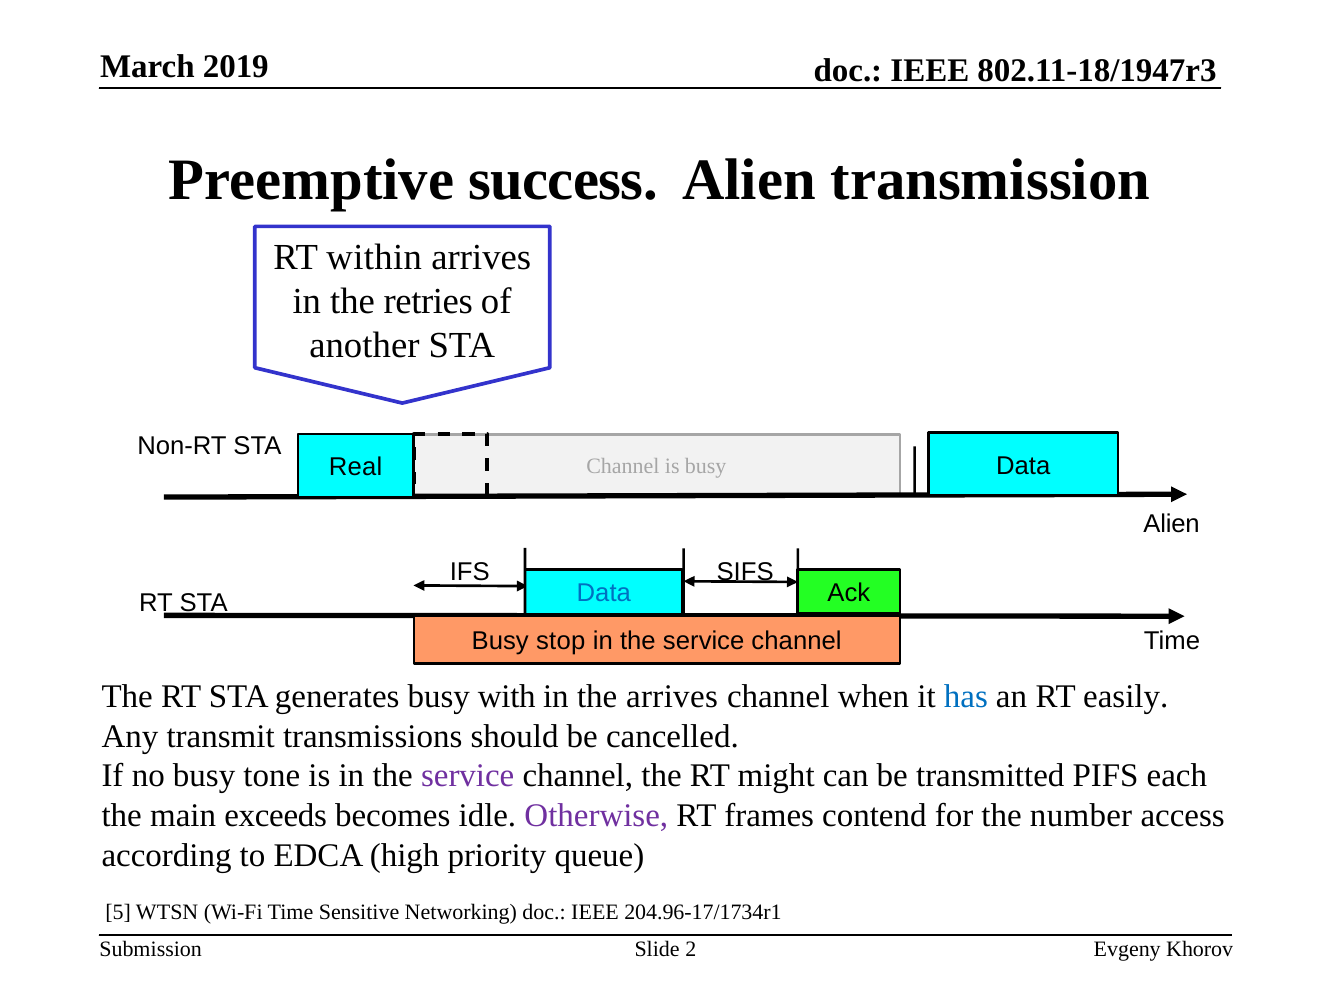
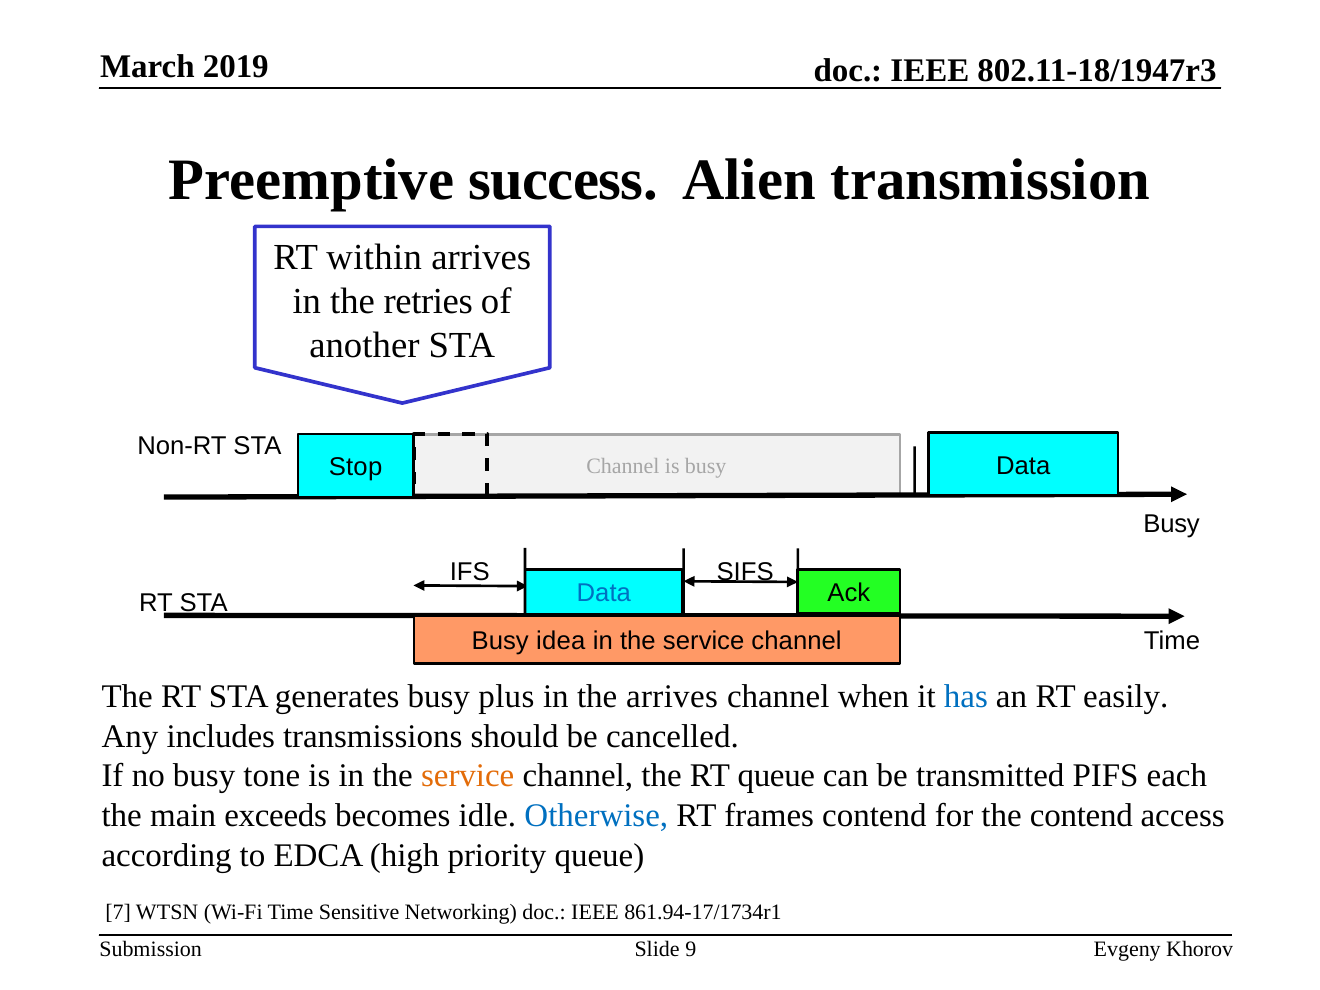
Real: Real -> Stop (356, 467)
Alien: Alien -> Busy (1172, 524)
stop: stop -> idea (561, 641)
with: with -> plus (506, 697)
transmit: transmit -> includes (221, 736)
service colour: purple -> orange (468, 776)
RT might: might -> queue (776, 776)
Otherwise colour: purple -> blue (596, 816)
the number: number -> contend (1081, 816)
5: 5 -> 7 (118, 912)
204.96-17/1734r1: 204.96-17/1734r1 -> 861.94-17/1734r1 (703, 912)
2: 2 -> 9 (691, 949)
